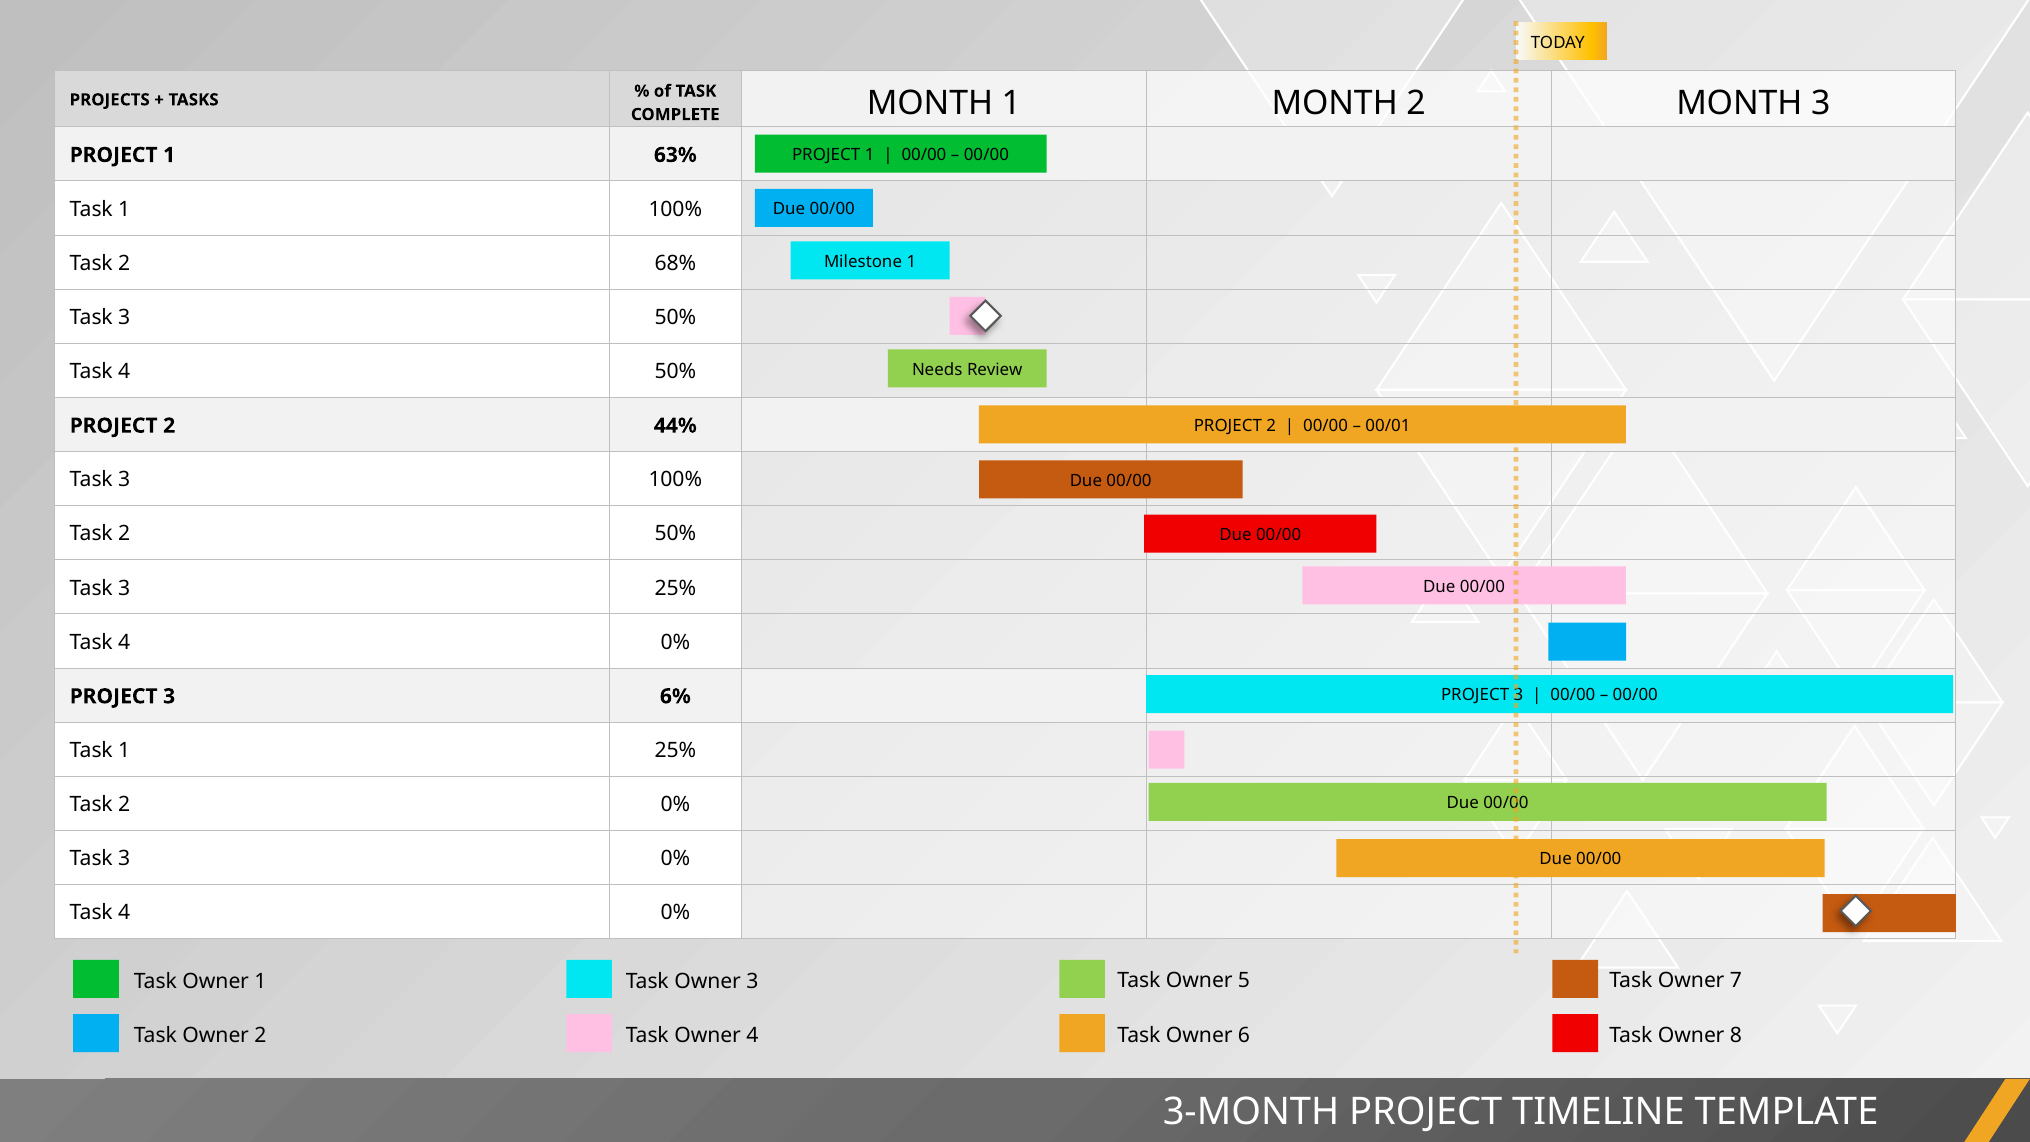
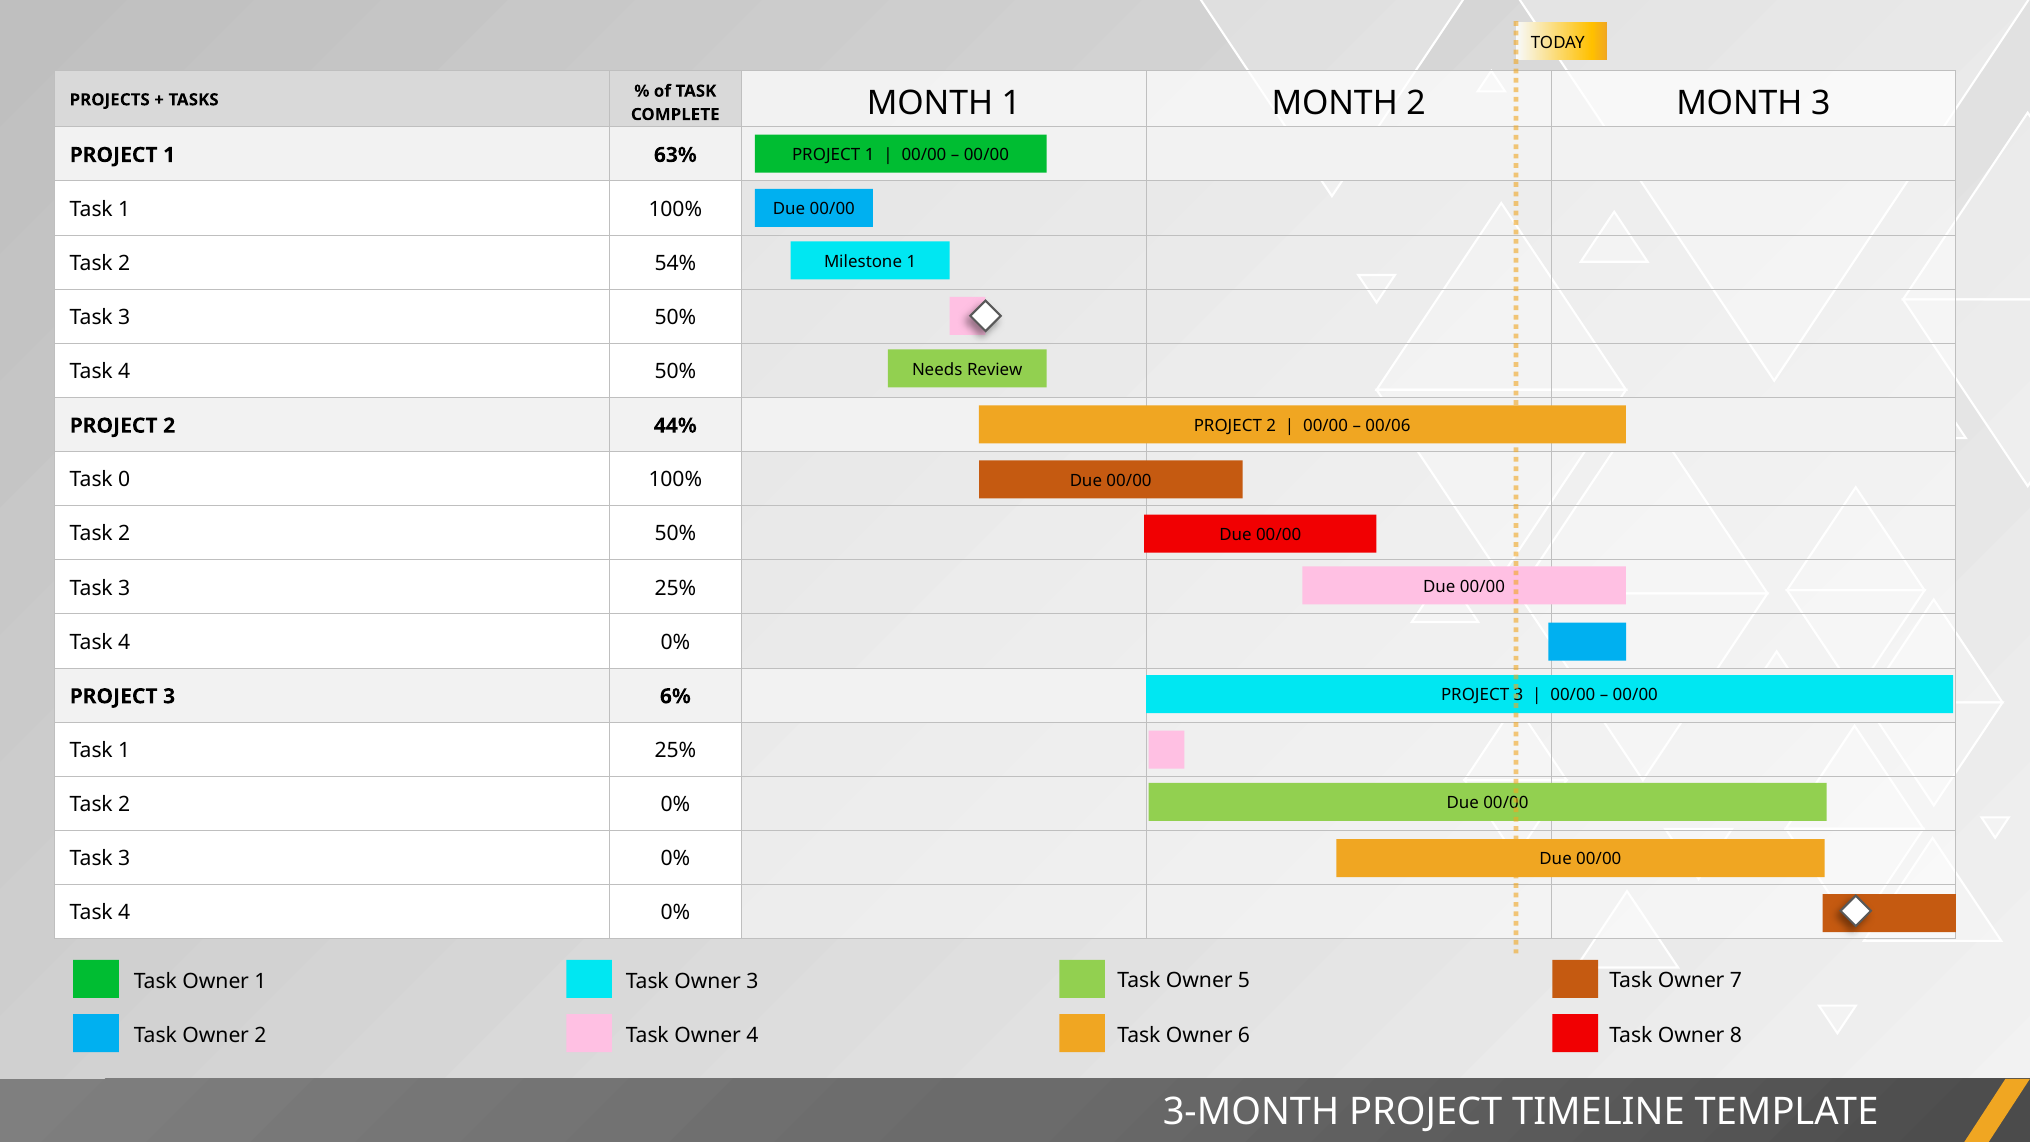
68%: 68% -> 54% (675, 263)
00/01: 00/01 -> 00/06 (1388, 425)
3: 3 -> 0 (124, 480)
